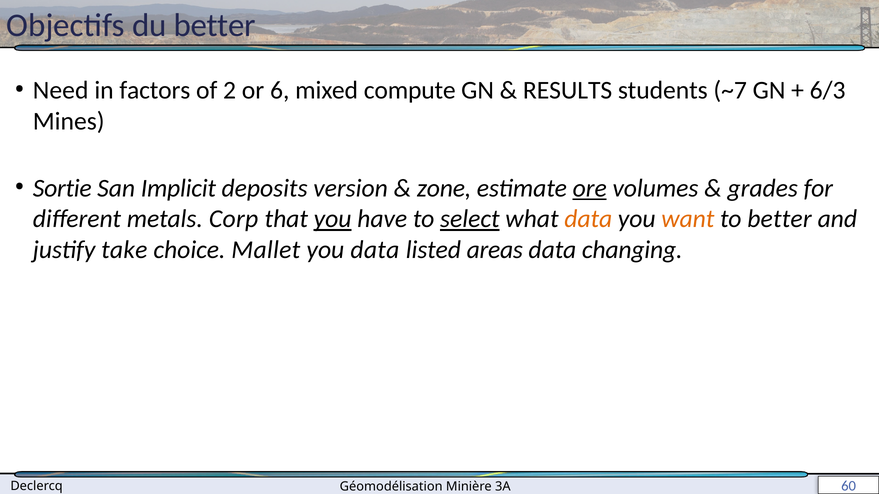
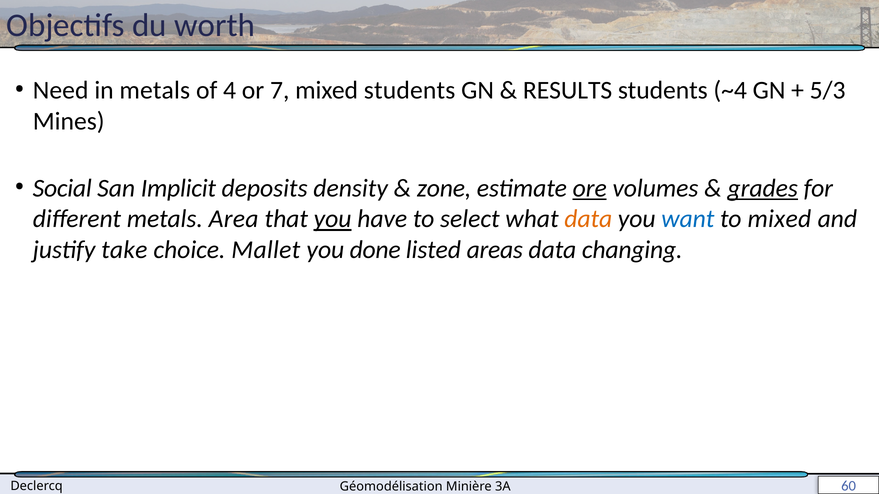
du better: better -> worth (214, 25)
in factors: factors -> metals (155, 91)
2: 2 -> 4 (230, 91)
6: 6 -> 7 (280, 91)
mixed compute: compute -> students (410, 91)
~7: ~7 -> ~4 (730, 91)
6/3: 6/3 -> 5/3 (828, 91)
Sortie: Sortie -> Social (62, 188)
version: version -> density (351, 188)
grades underline: none -> present (763, 188)
Corp: Corp -> Area (234, 219)
select underline: present -> none (470, 219)
want colour: orange -> blue (688, 219)
to better: better -> mixed (779, 219)
you data: data -> done (375, 250)
